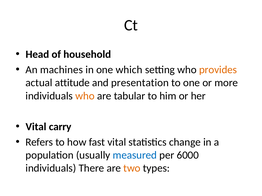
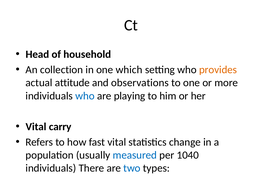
machines: machines -> collection (62, 70)
presentation: presentation -> observations (140, 83)
who colour: orange -> blue (85, 96)
tabular: tabular -> playing (130, 96)
6000: 6000 -> 1040 (188, 155)
two colour: orange -> blue (132, 169)
